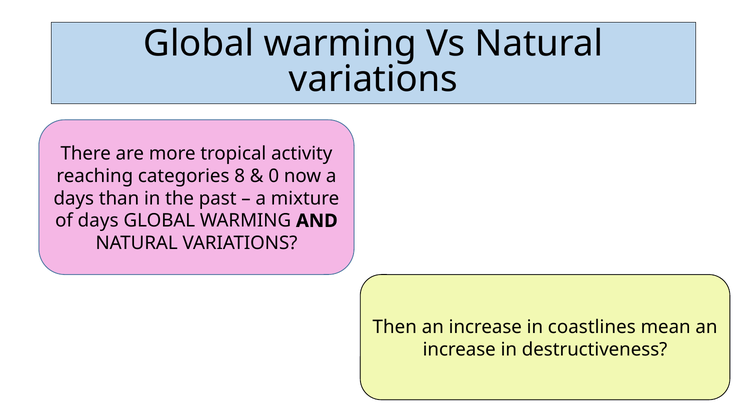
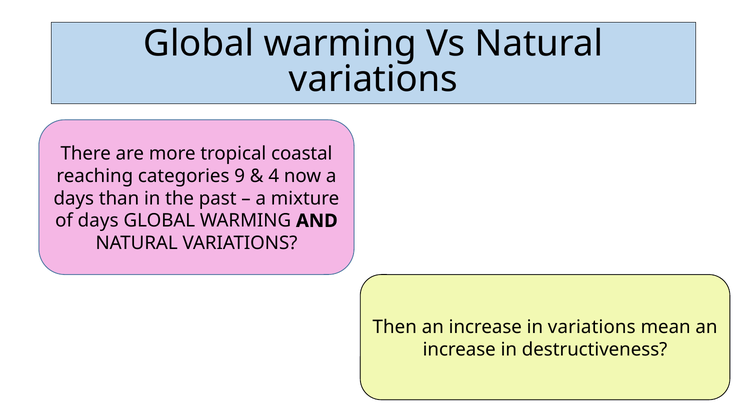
activity: activity -> coastal (302, 154)
8: 8 -> 9 (240, 176)
0: 0 -> 4 (274, 176)
in coastlines: coastlines -> variations (592, 327)
